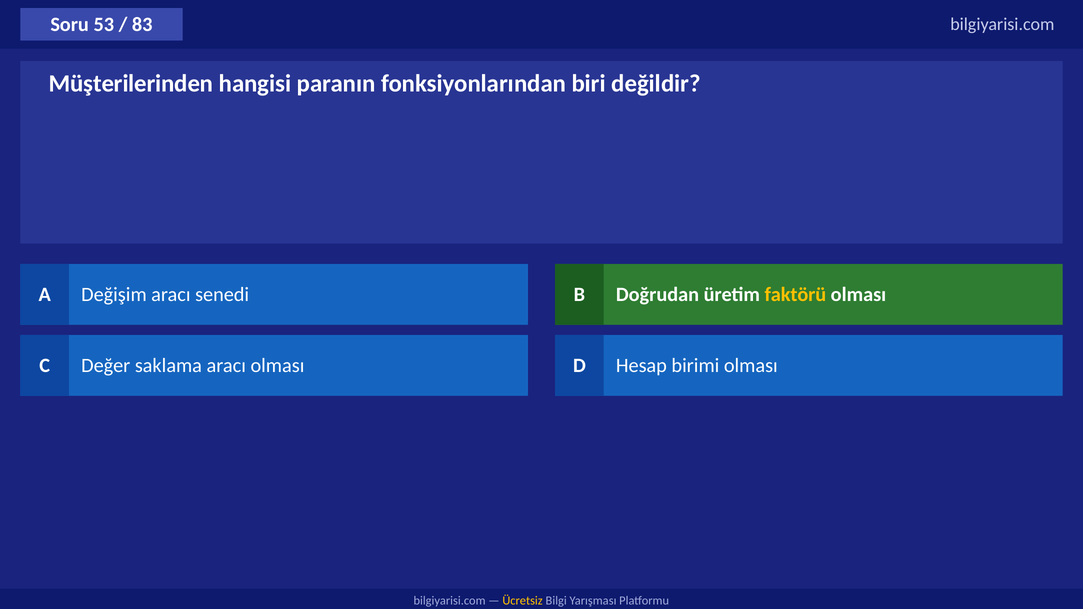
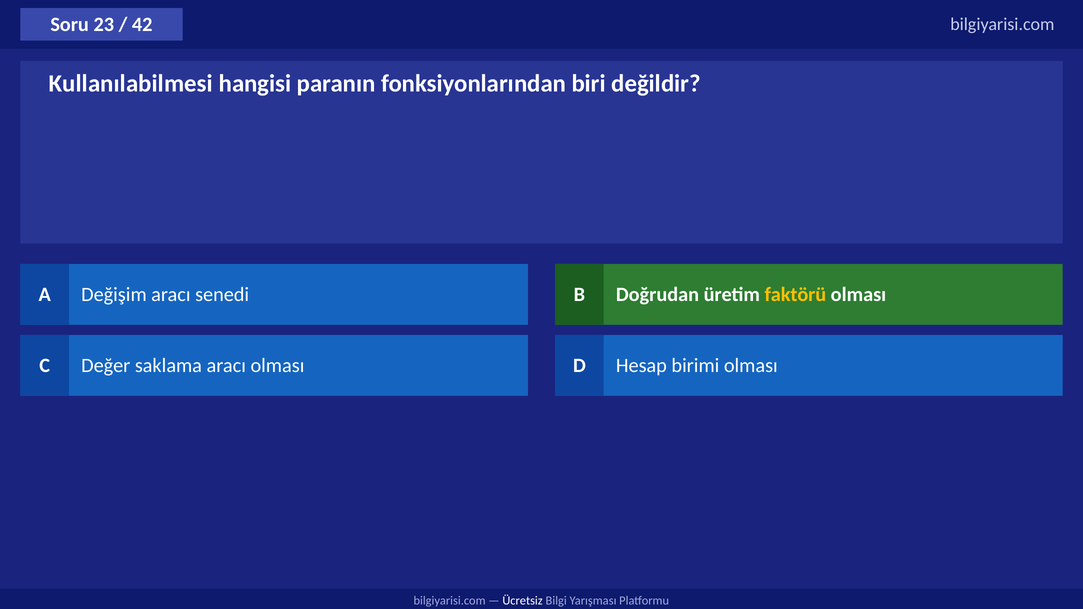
53: 53 -> 23 (104, 25)
83: 83 -> 42 (142, 25)
Müşterilerinden: Müşterilerinden -> Kullanılabilmesi (131, 83)
Ücretsiz colour: yellow -> white (523, 601)
